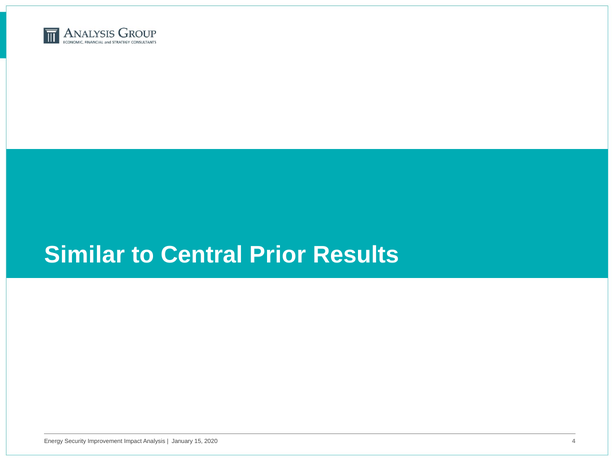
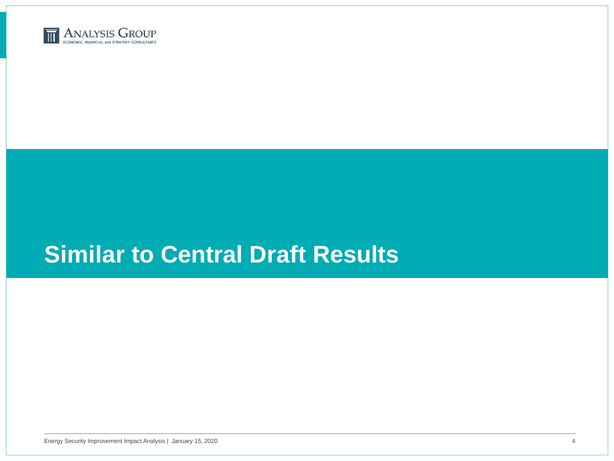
Prior: Prior -> Draft (278, 254)
